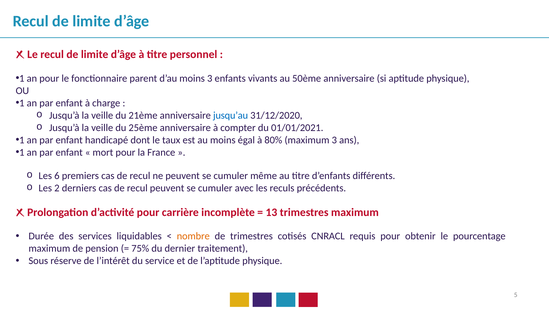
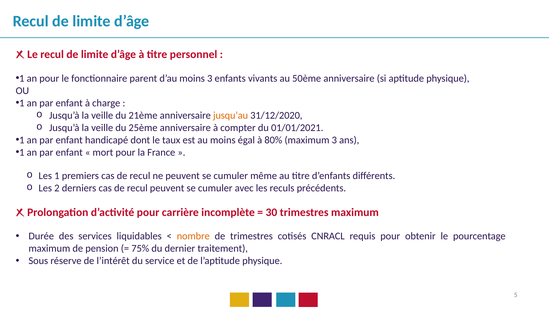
jusqu’au colour: blue -> orange (231, 115)
6: 6 -> 1 (57, 176)
13: 13 -> 30 (271, 212)
